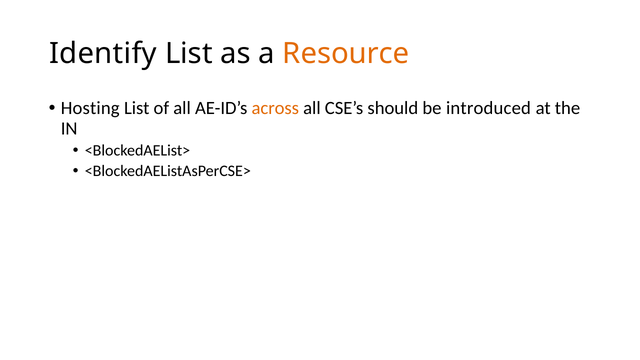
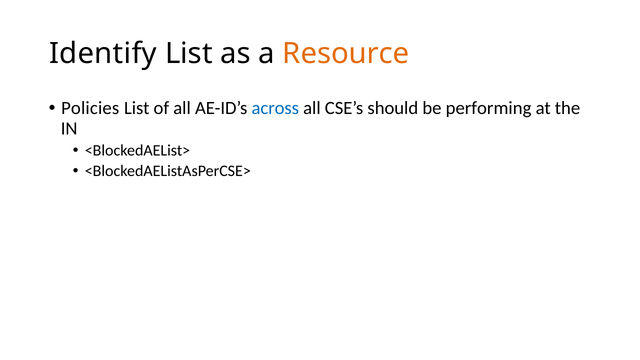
Hosting: Hosting -> Policies (90, 108)
across colour: orange -> blue (275, 108)
introduced: introduced -> performing (489, 108)
